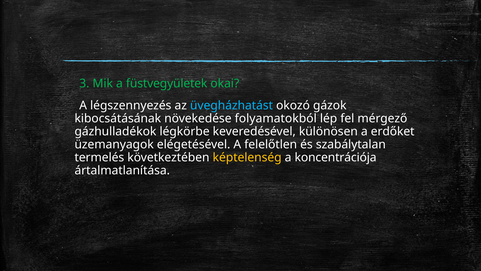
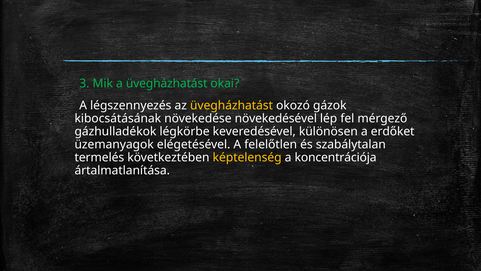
a füstvegyületek: füstvegyületek -> üvegházhatást (167, 83)
üvegházhatást colour: light blue -> yellow (232, 105)
folyamatokból: folyamatokból -> növekedésével (276, 118)
